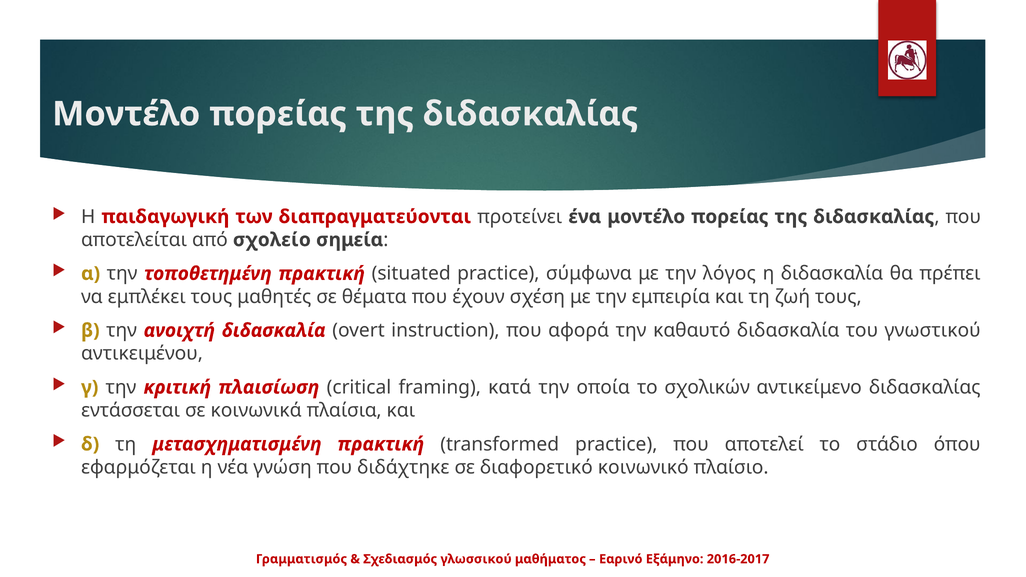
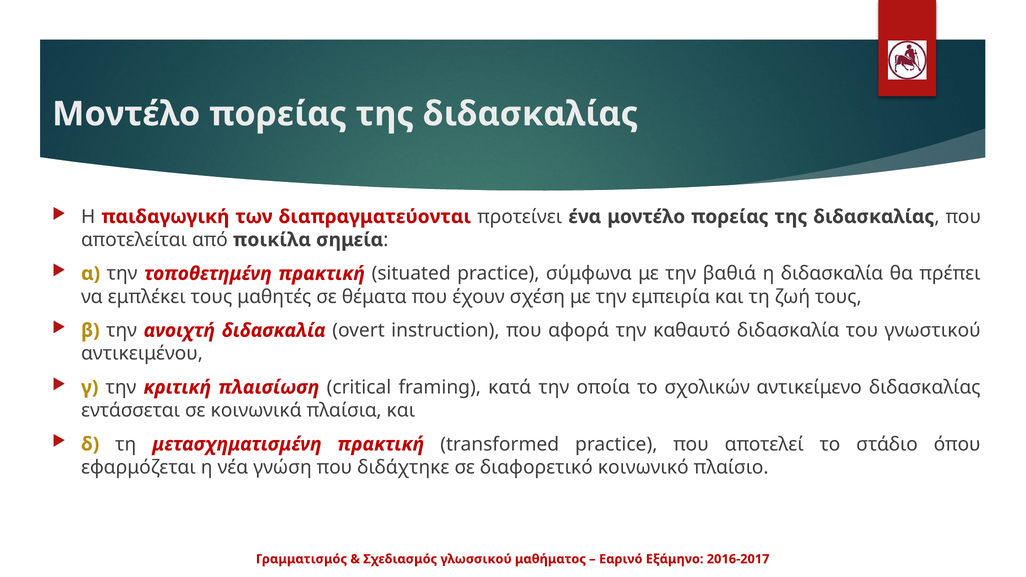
σχολείο: σχολείο -> ποικίλα (272, 240)
λόγος: λόγος -> βαθιά (729, 274)
